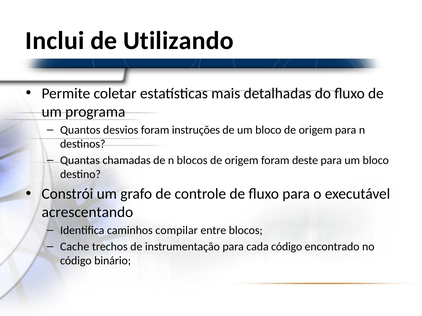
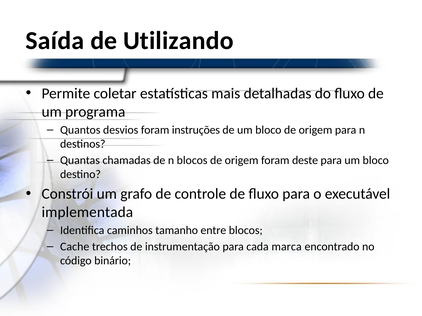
Inclui: Inclui -> Saída (55, 41)
acrescentando: acrescentando -> implementada (87, 212)
compilar: compilar -> tamanho (177, 231)
cada código: código -> marca (287, 247)
